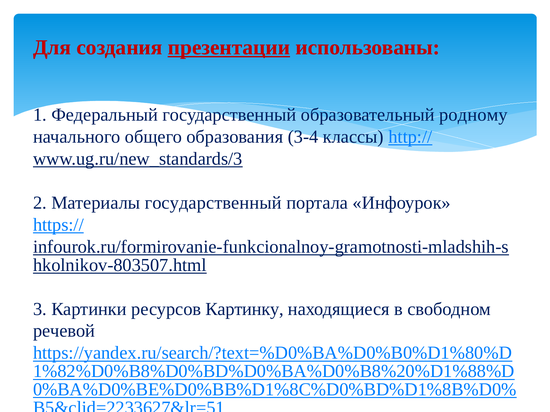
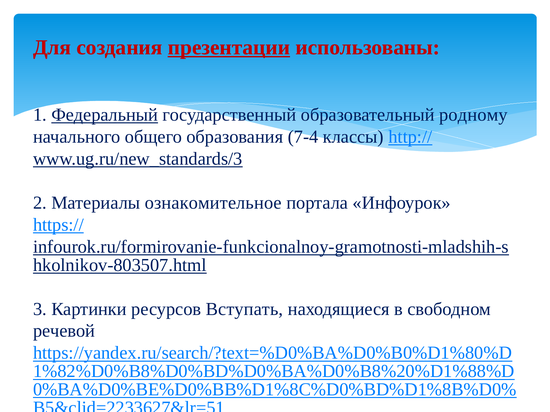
Федеральный underline: none -> present (105, 115)
3-4: 3-4 -> 7-4 (303, 137)
Материалы государственный: государственный -> ознакомительное (213, 203)
Картинку: Картинку -> Вступать (244, 309)
